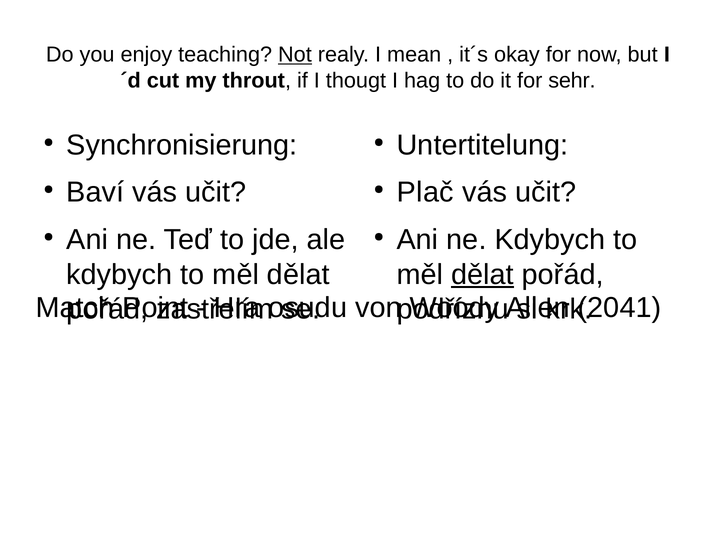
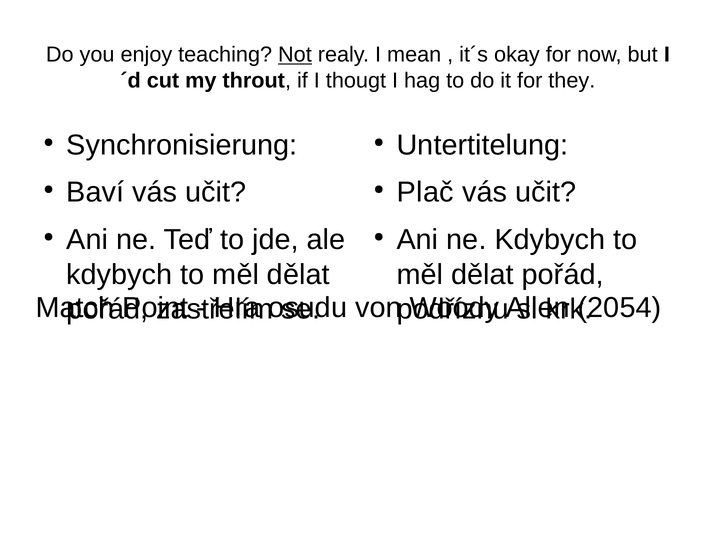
sehr: sehr -> they (572, 81)
dělat underline: present -> none (482, 275)
2041: 2041 -> 2054 (620, 308)
